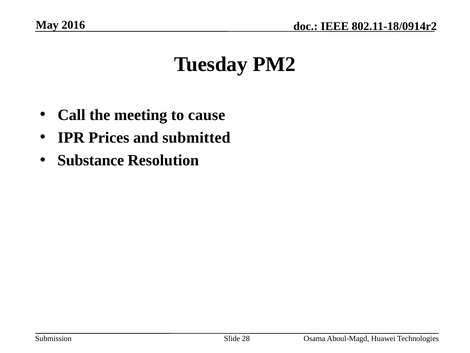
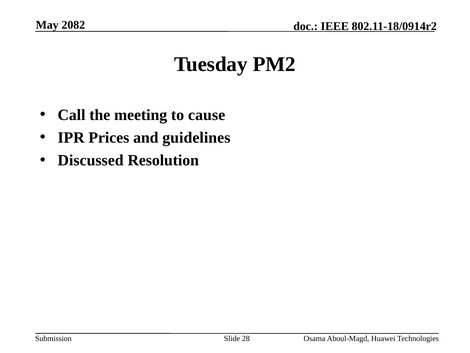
2016: 2016 -> 2082 (73, 25)
submitted: submitted -> guidelines (196, 137)
Substance: Substance -> Discussed (91, 160)
